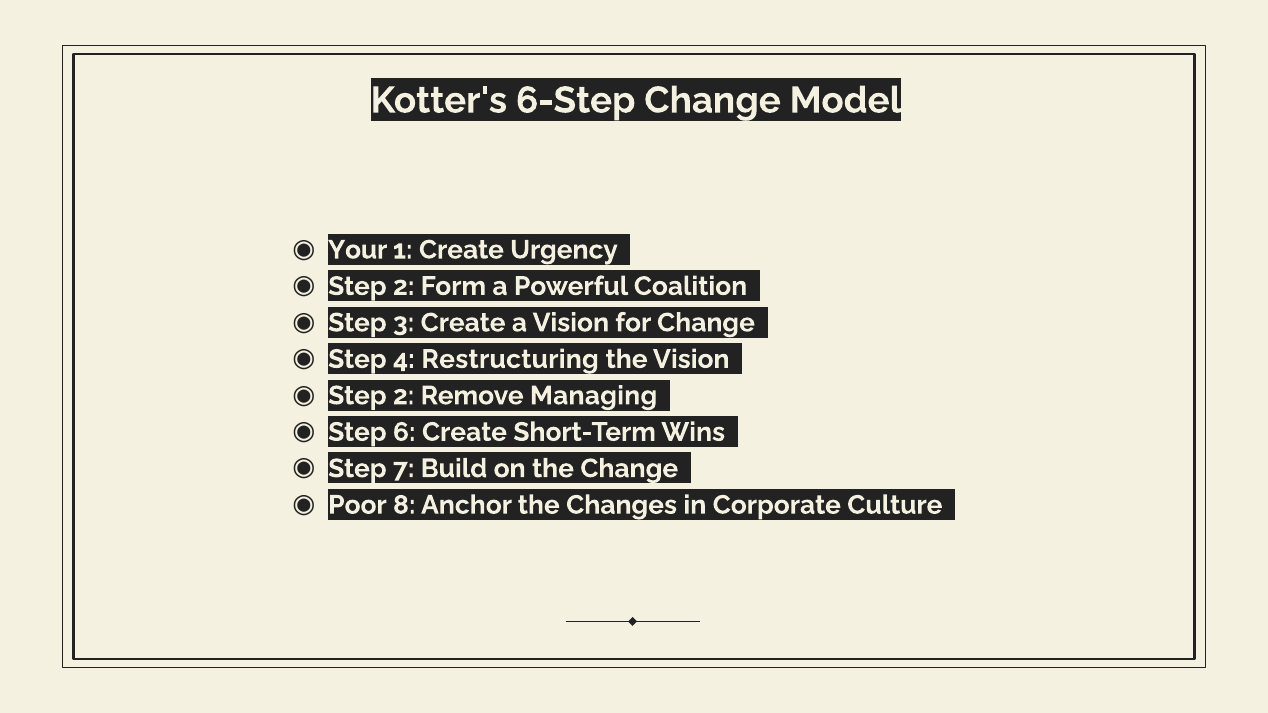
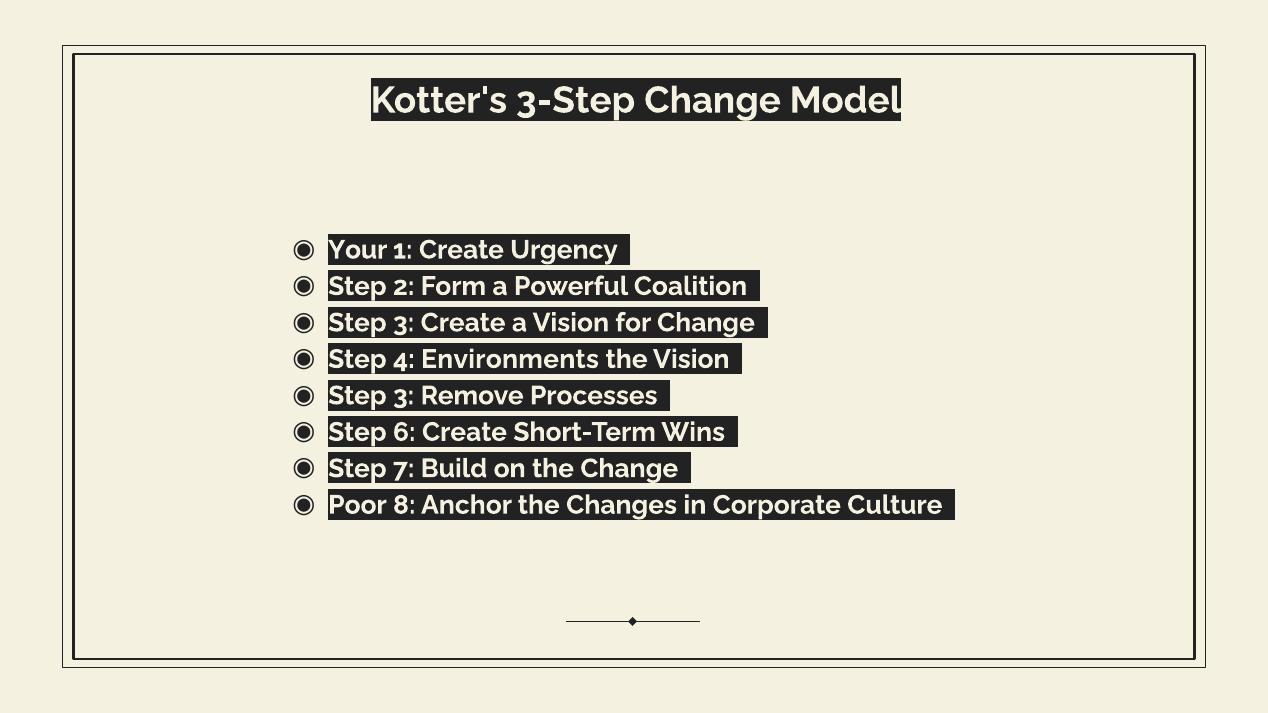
6-Step: 6-Step -> 3-Step (576, 100)
Restructuring: Restructuring -> Environments (510, 359)
2: 2 -> 3 (404, 396)
Managing: Managing -> Processes (594, 396)
